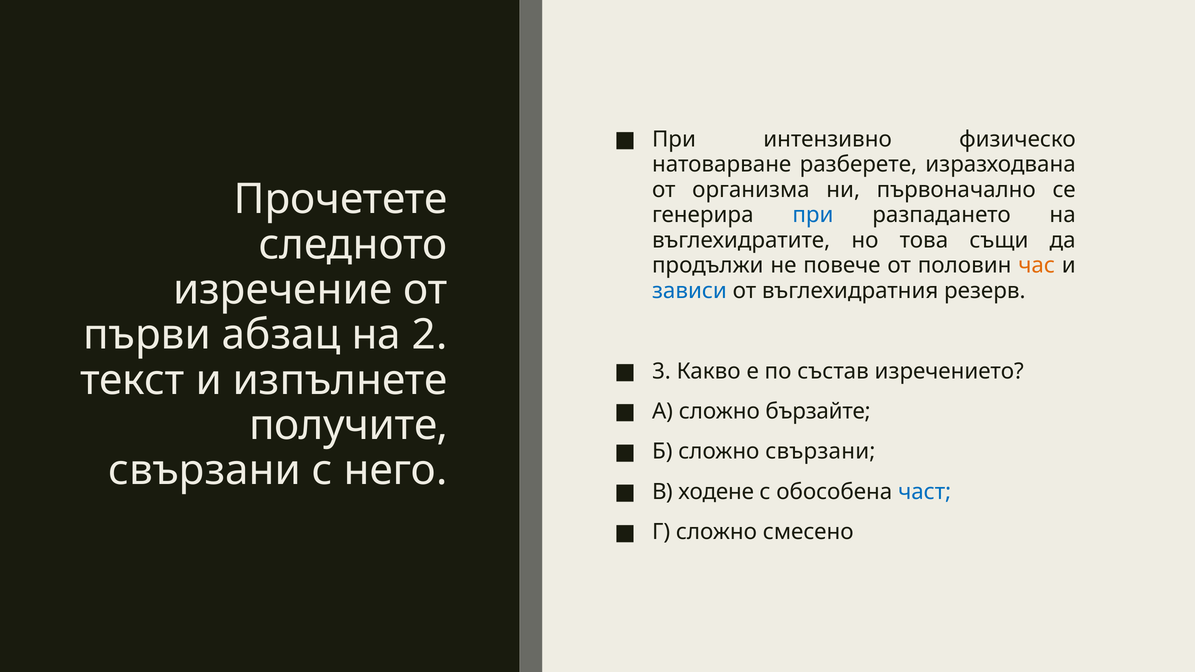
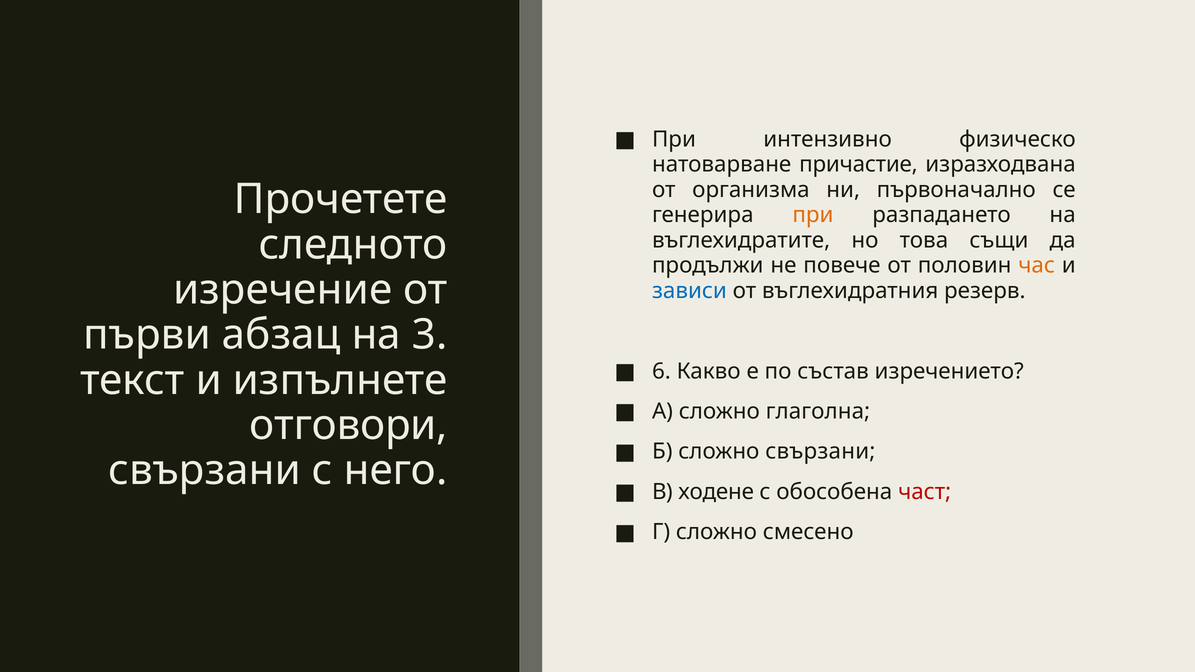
разберете: разберете -> причастие (858, 164)
при colour: blue -> orange (813, 215)
2: 2 -> 3 (430, 335)
3: 3 -> 6 (661, 371)
бързайте: бързайте -> глаголна (818, 411)
получите: получите -> отговори (349, 425)
част colour: blue -> red (925, 492)
